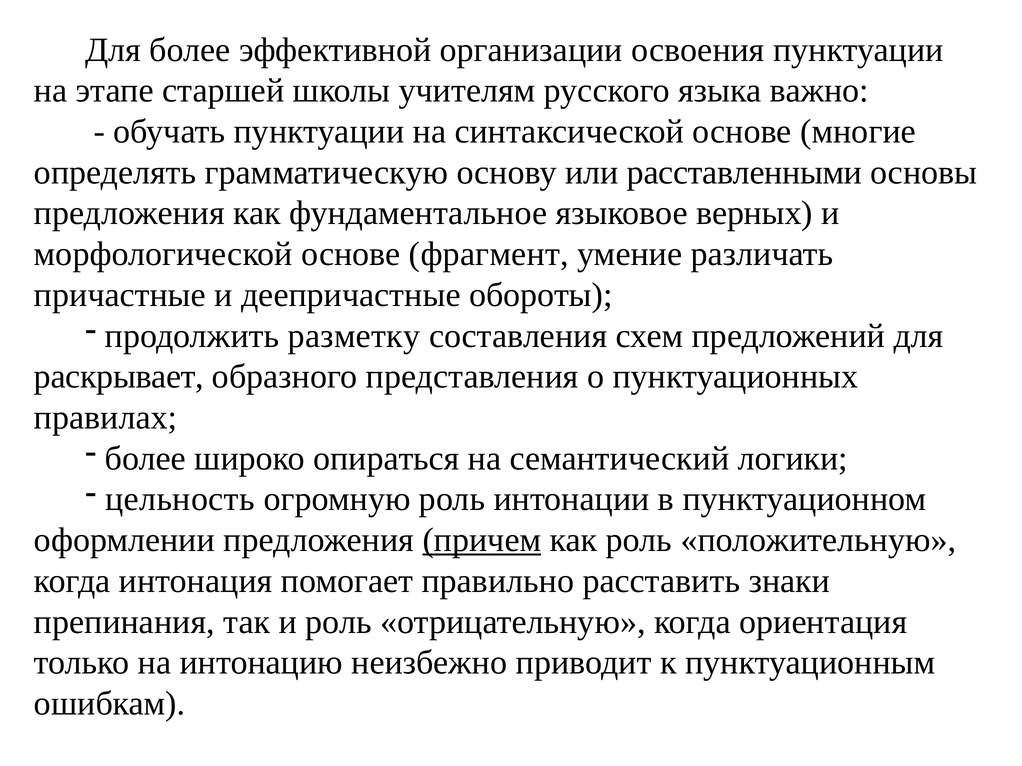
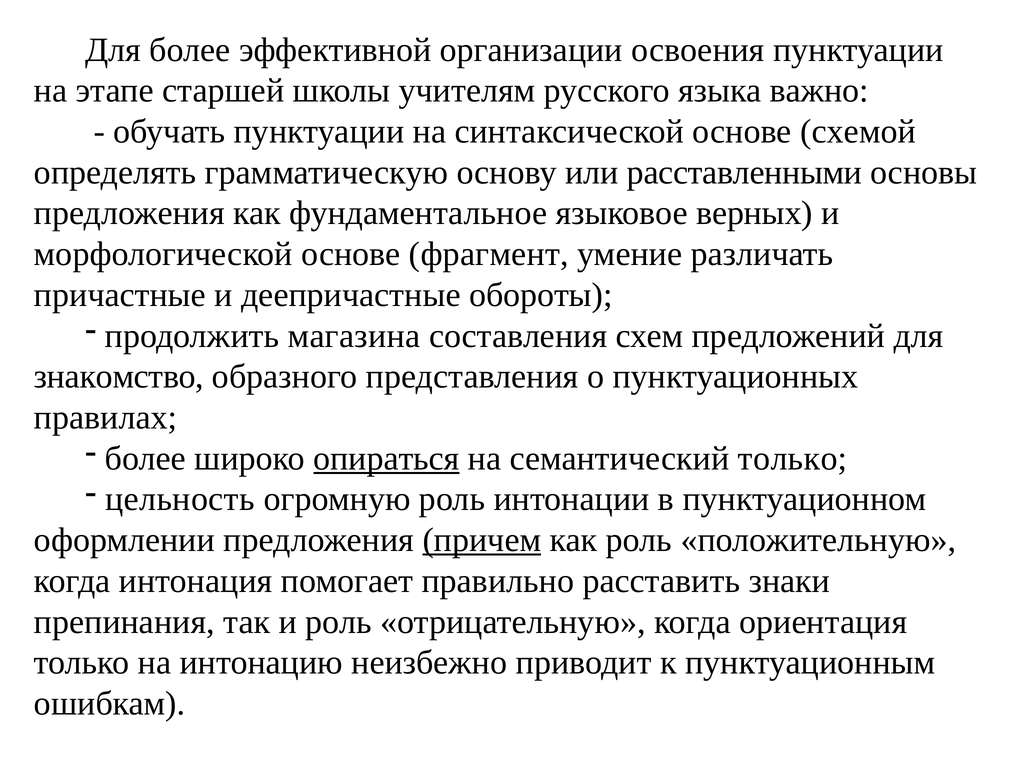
многие: многие -> схемой (858, 132)
разметку: разметку -> магазина (354, 336)
раскрывает: раскрывает -> знакомство (119, 377)
опираться underline: none -> present (386, 459)
семантический логики: логики -> только (793, 459)
